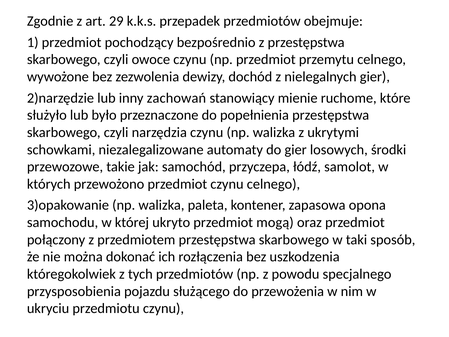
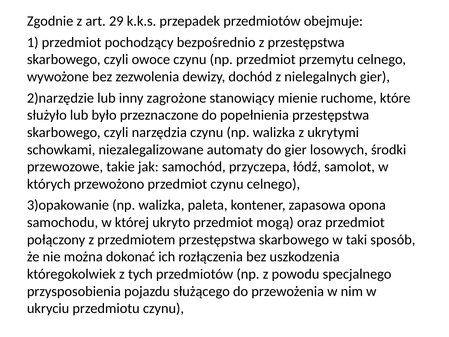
zachowań: zachowań -> zagrożone (176, 98)
